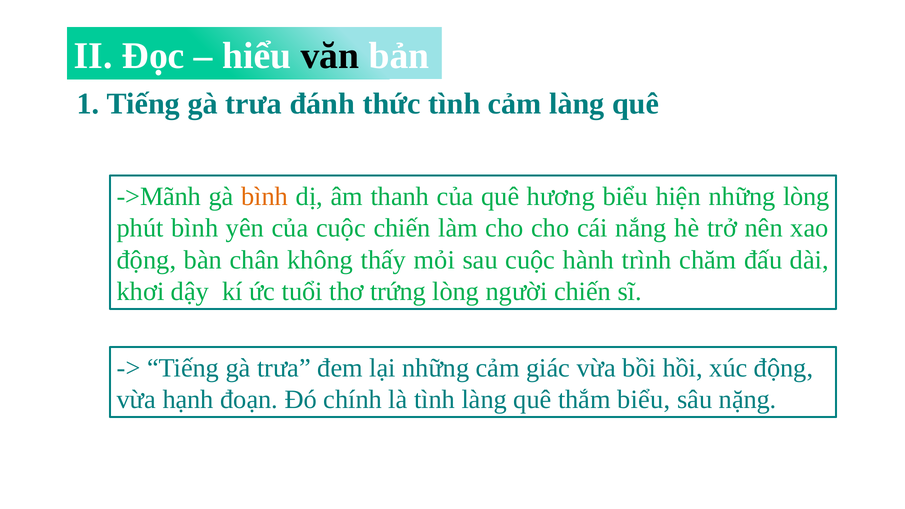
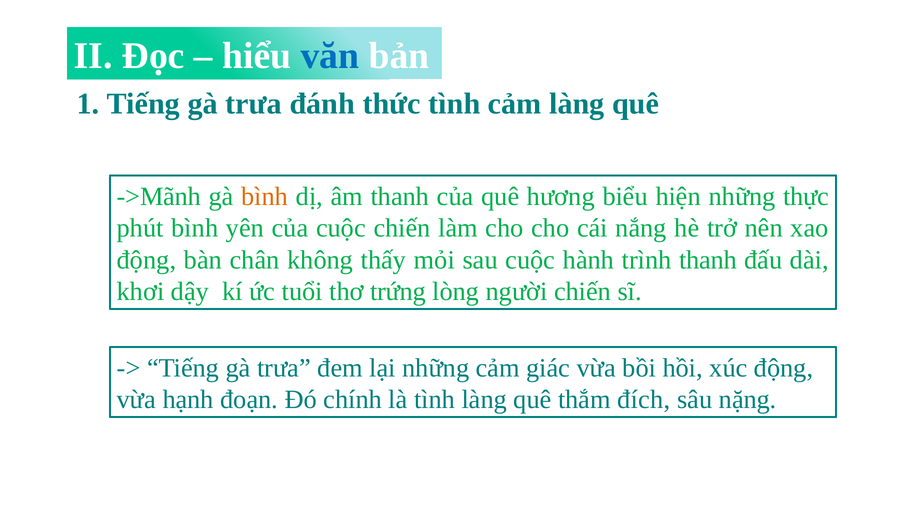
văn colour: black -> blue (330, 56)
những lòng: lòng -> thực (806, 197)
trình chăm: chăm -> thanh (708, 260)
thắm biểu: biểu -> đích (644, 400)
